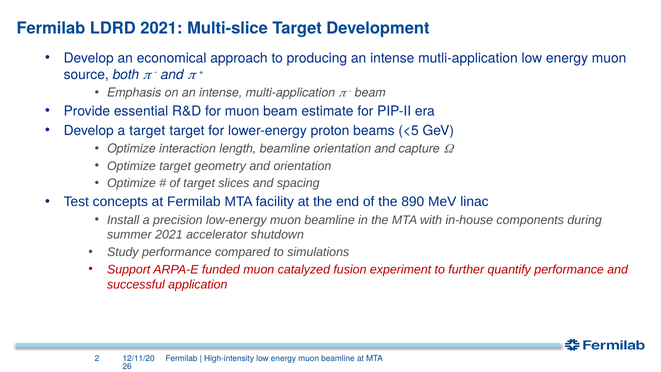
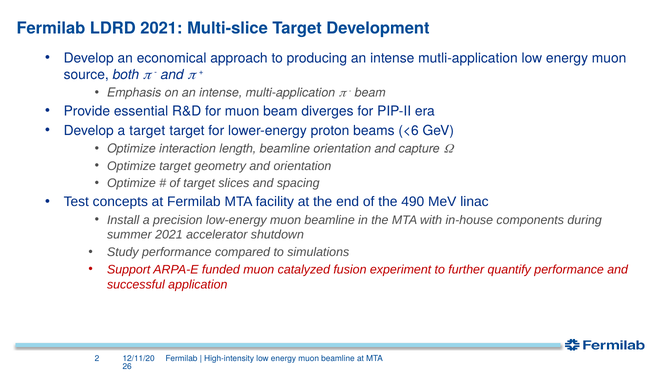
estimate: estimate -> diverges (327, 111)
<5: <5 -> <6 (409, 130)
890: 890 -> 490 (413, 202)
